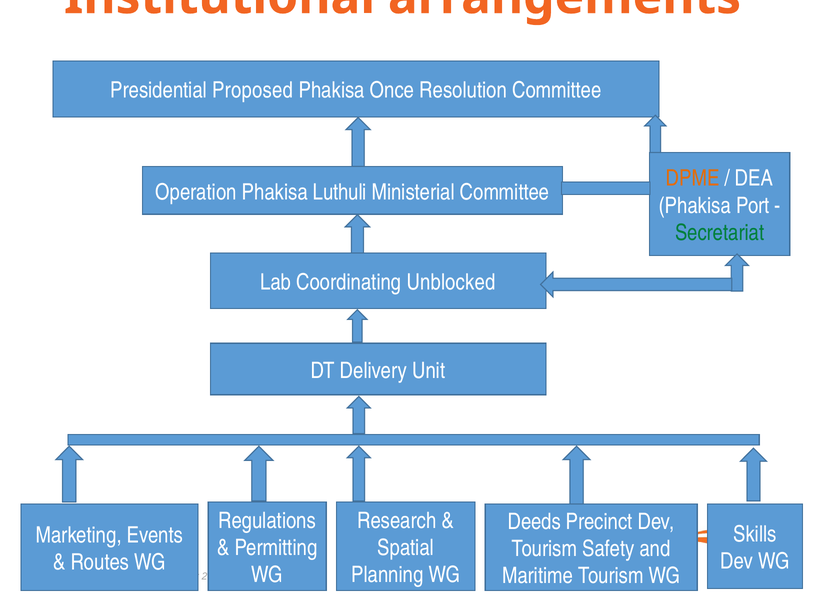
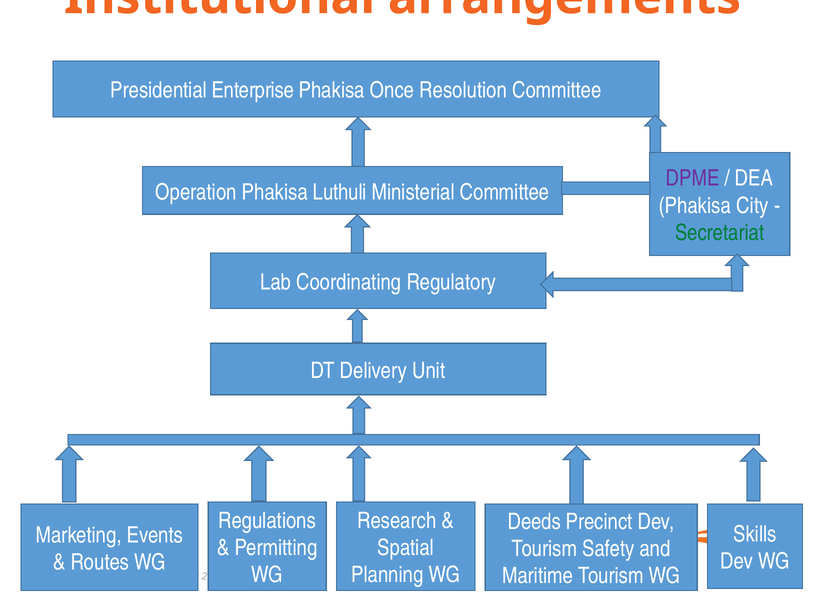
Proposed: Proposed -> Enterprise (253, 90)
DPME colour: orange -> purple (693, 178)
Port: Port -> City (752, 205)
Unblocked: Unblocked -> Regulatory (451, 282)
